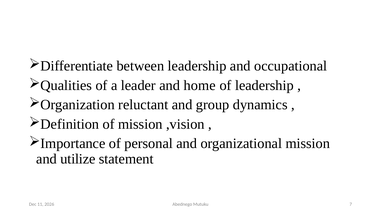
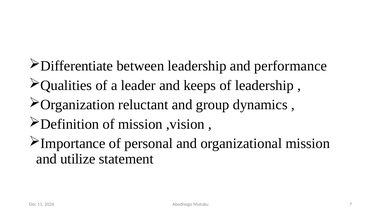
occupational: occupational -> performance (291, 66)
home: home -> keeps (200, 86)
